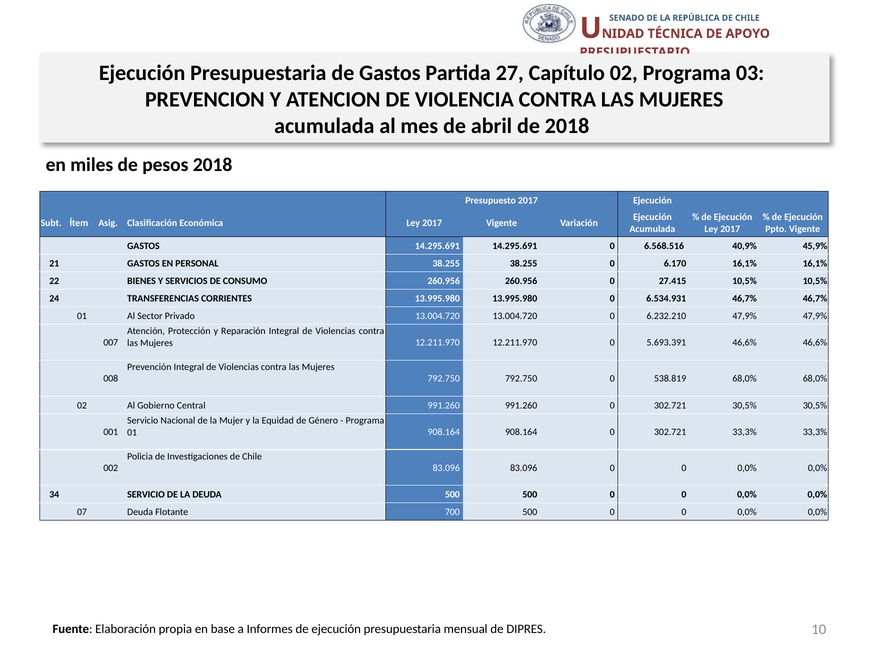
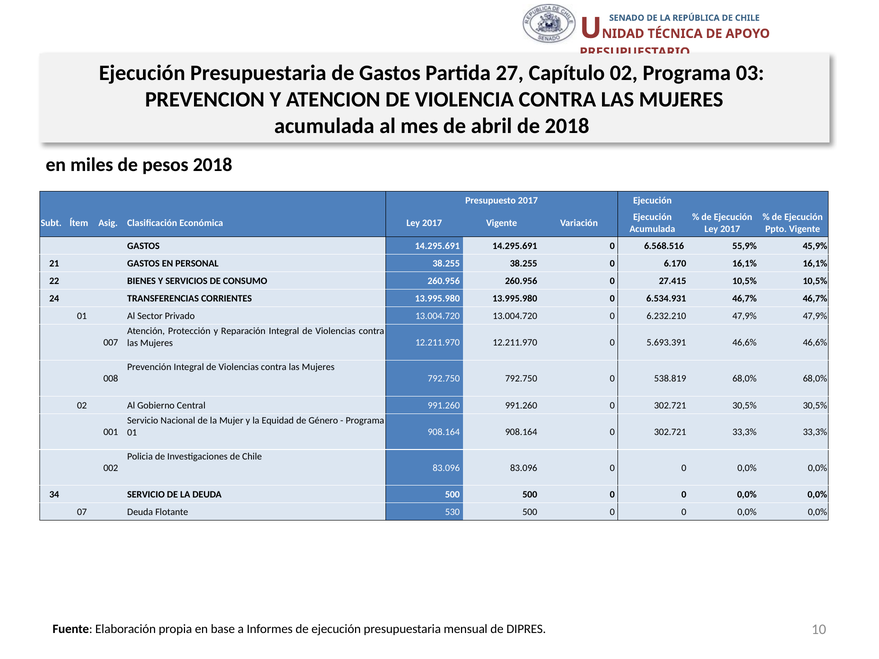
40,9%: 40,9% -> 55,9% (745, 246)
700: 700 -> 530 (452, 512)
